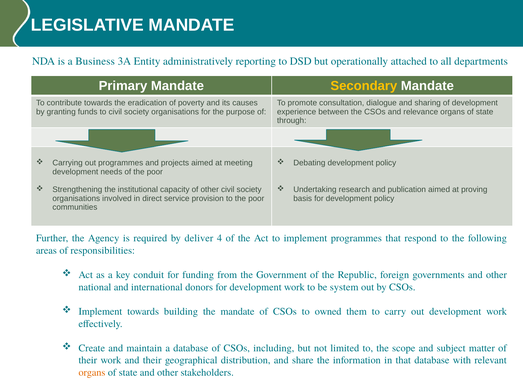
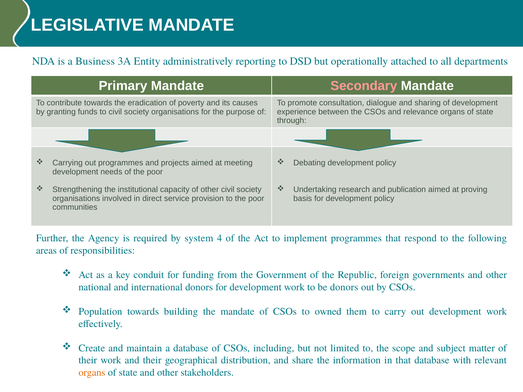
Secondary colour: yellow -> pink (364, 86)
deliver: deliver -> system (199, 238)
be system: system -> donors (344, 287)
Implement: Implement -> Population (100, 312)
